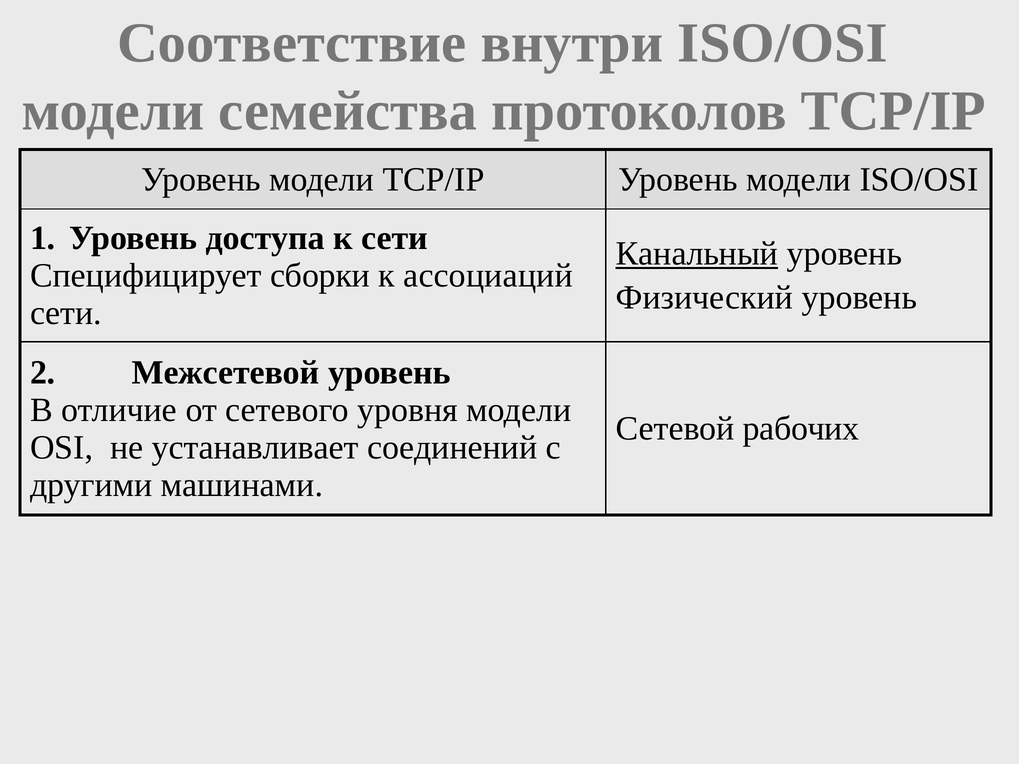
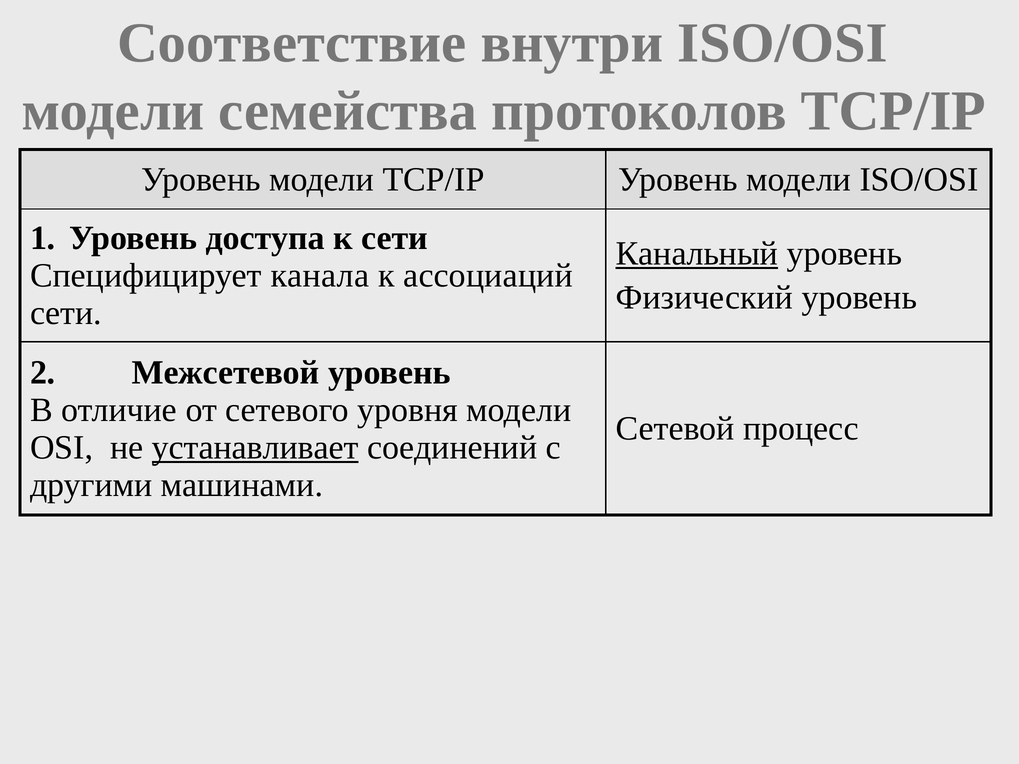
сборки: сборки -> канала (320, 276)
рабочих: рабочих -> процесс (801, 429)
устанавливает underline: none -> present (255, 448)
